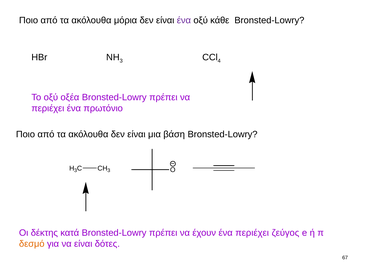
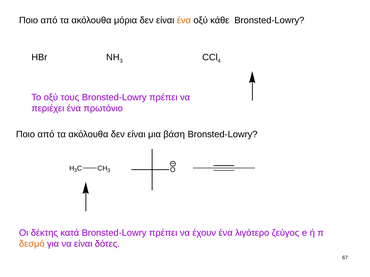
ένα colour: purple -> orange (184, 20)
οξέα: οξέα -> τους (70, 97)
ένα περιέχει: περιέχει -> λιγότερο (252, 233)
